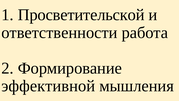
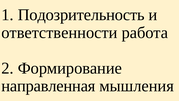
Просветительской: Просветительской -> Подозрительность (81, 15)
эффективной: эффективной -> направленная (48, 86)
